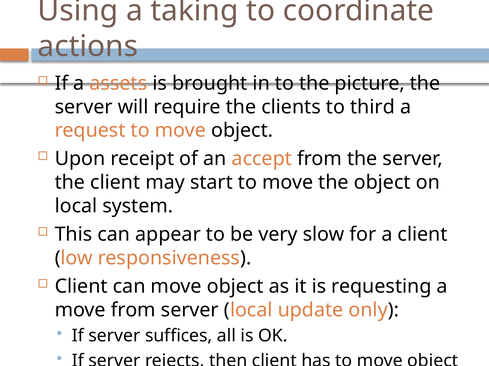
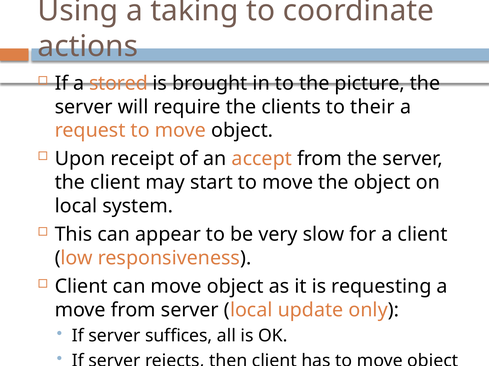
assets: assets -> stored (118, 83)
third: third -> their (372, 107)
